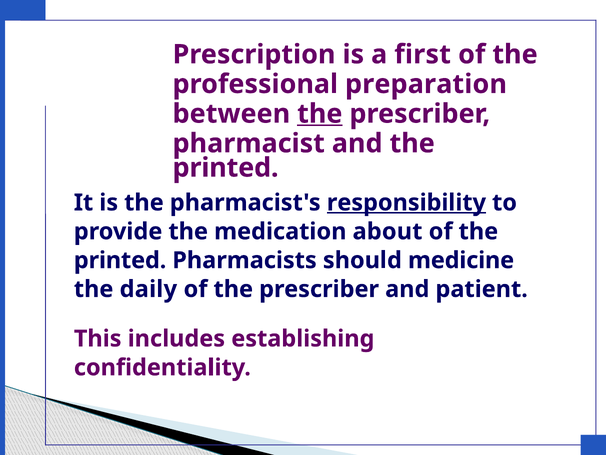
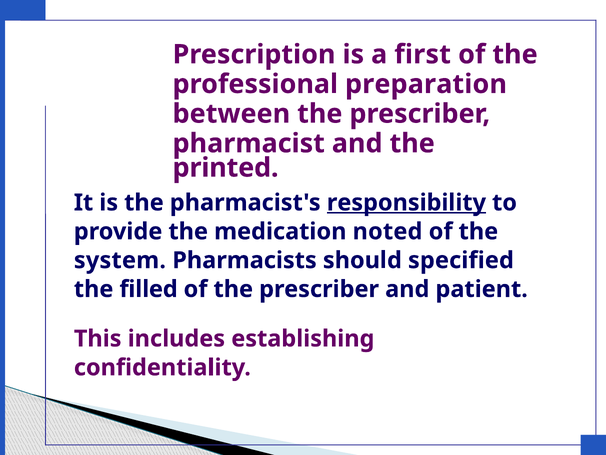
the underline: present -> none (320, 114)
about: about -> noted (387, 231)
printed: printed -> system (120, 260)
medicine: medicine -> specified (461, 260)
daily: daily -> filled (149, 289)
